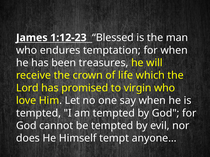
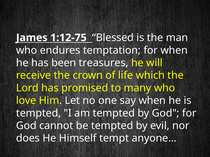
1:12-23: 1:12-23 -> 1:12-75 (68, 38)
virgin: virgin -> many (138, 88)
